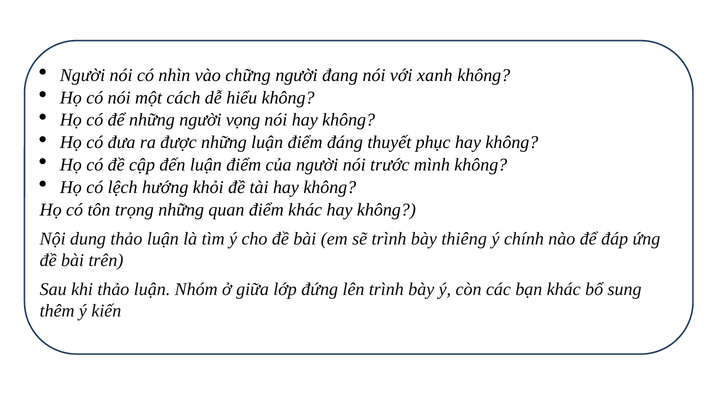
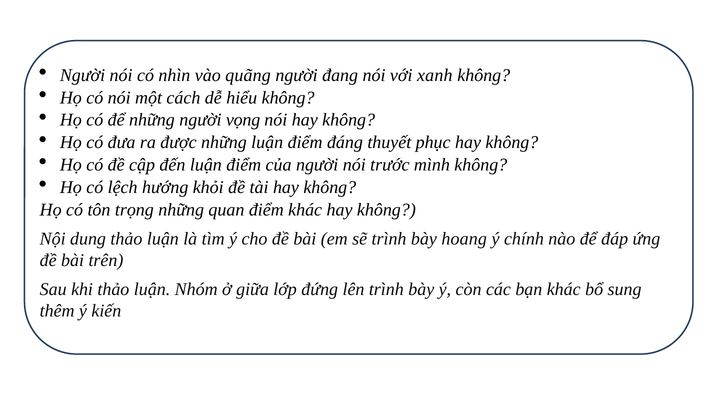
chững: chững -> quãng (248, 75)
thiêng: thiêng -> hoang (464, 239)
